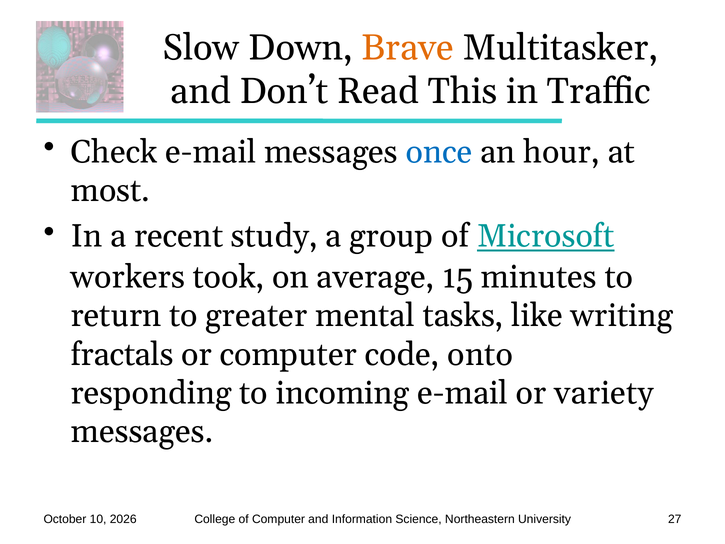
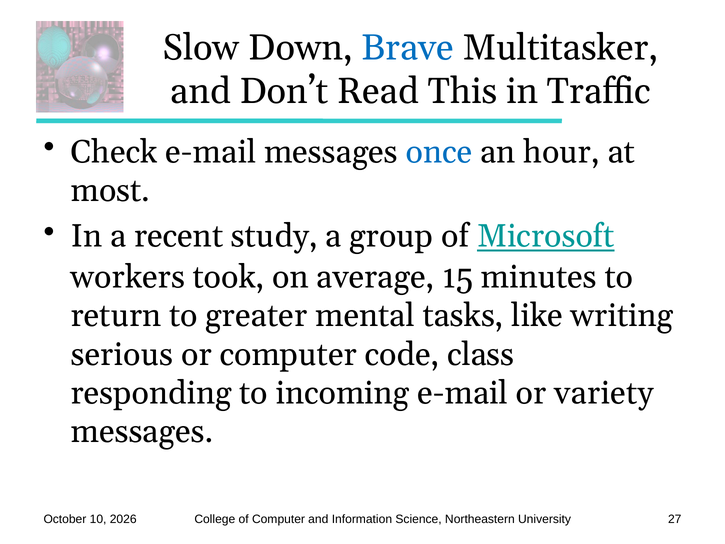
Brave colour: orange -> blue (408, 48)
fractals: fractals -> serious (122, 354)
onto: onto -> class (481, 354)
